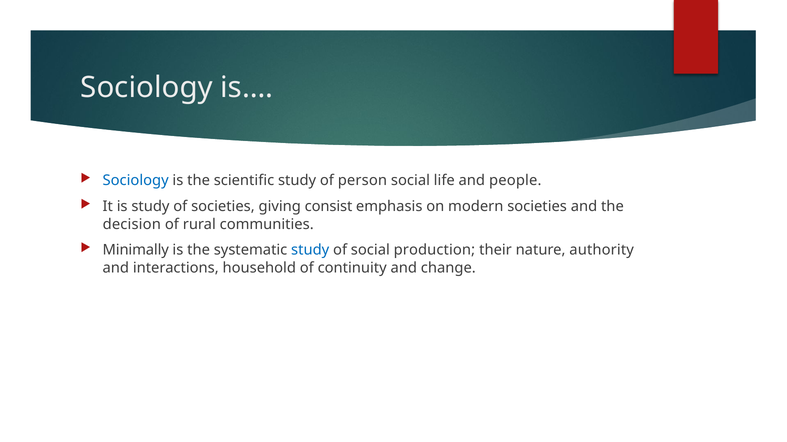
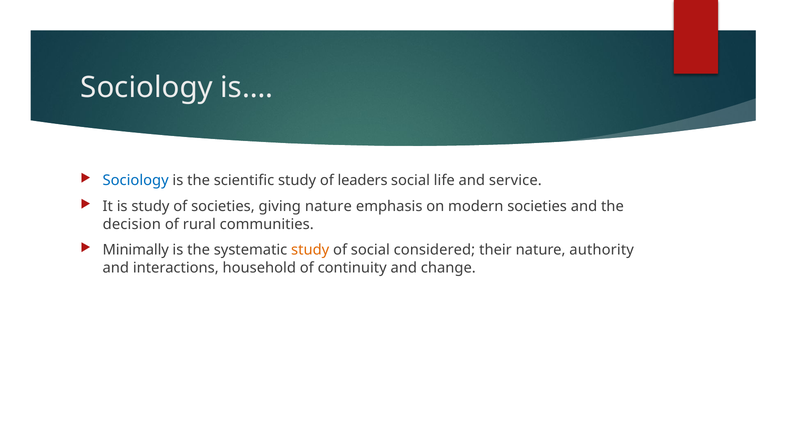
person: person -> leaders (363, 181)
people: people -> service (515, 181)
giving consist: consist -> nature (328, 207)
study colour: blue -> orange (310, 250)
production: production -> considered (434, 250)
